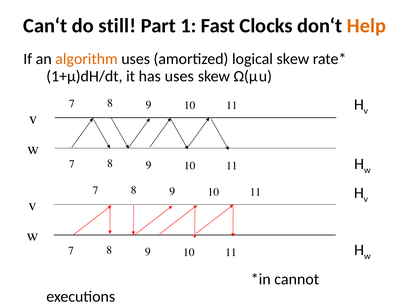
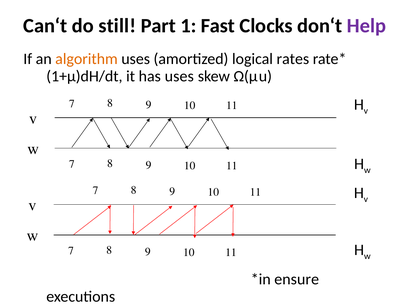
Help colour: orange -> purple (366, 26)
logical skew: skew -> rates (293, 59)
cannot: cannot -> ensure (297, 280)
